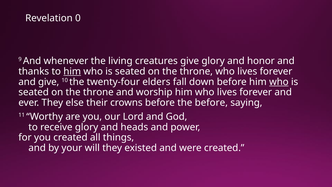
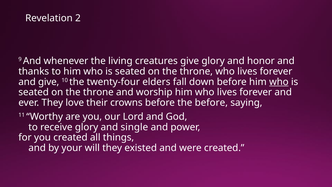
0: 0 -> 2 (78, 18)
him underline: present -> none (72, 71)
else: else -> love (75, 103)
heads: heads -> single (134, 127)
